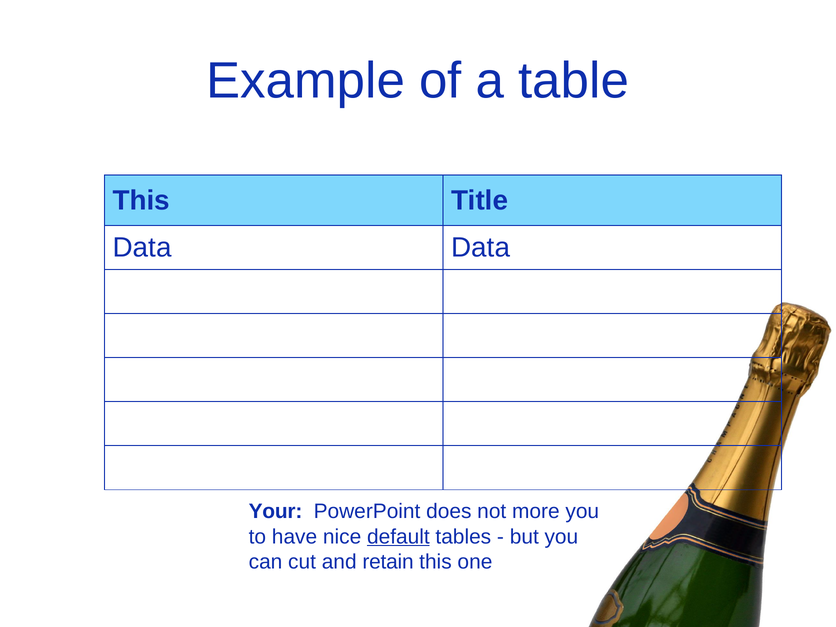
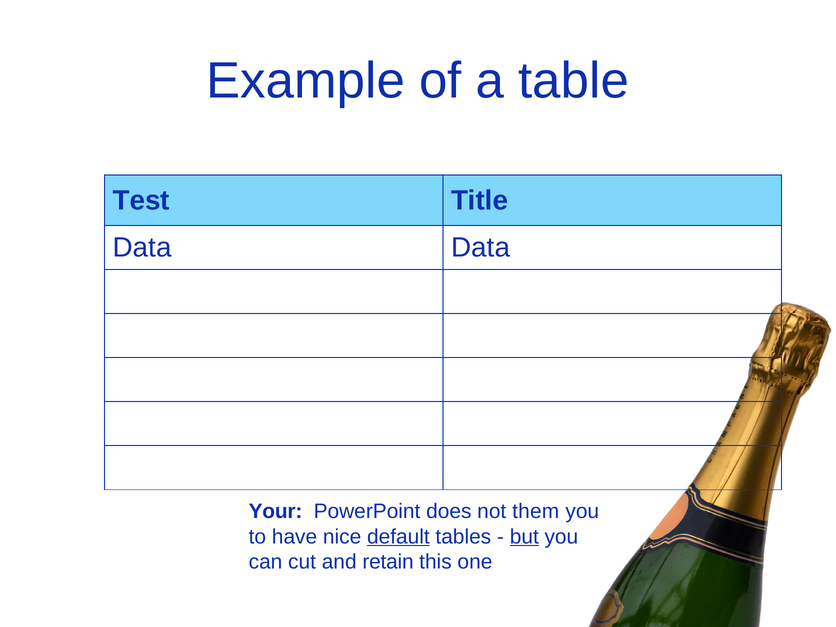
This: This -> Test (141, 201)
more: more -> them (536, 512)
but underline: none -> present (524, 537)
